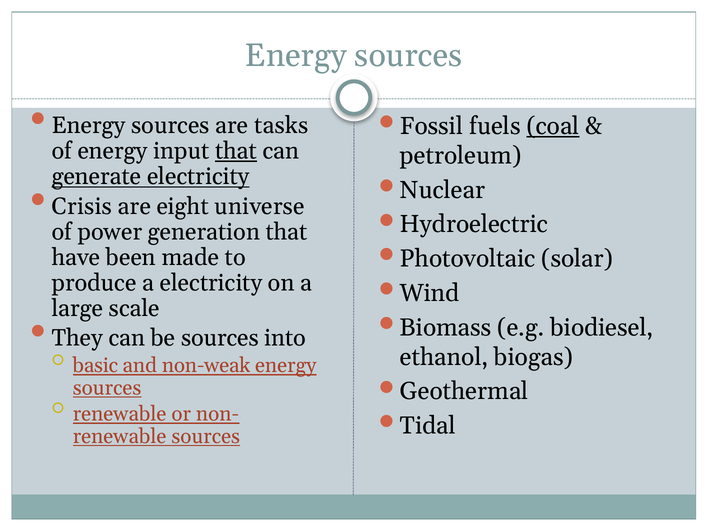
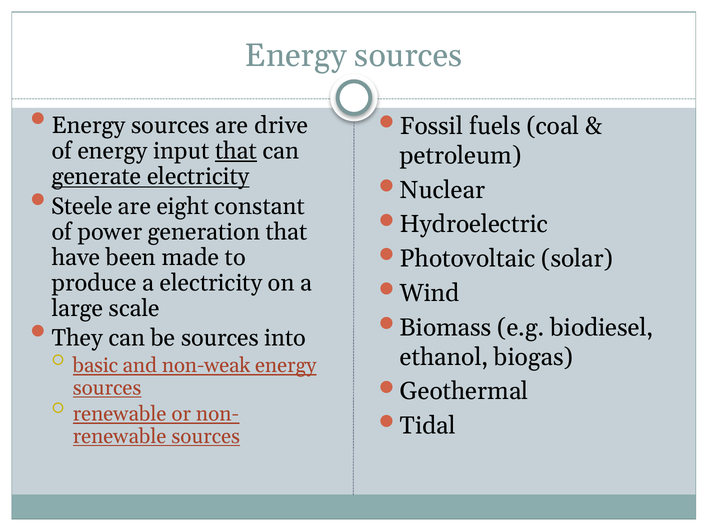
tasks: tasks -> drive (281, 126)
coal underline: present -> none (553, 126)
Crisis: Crisis -> Steele (82, 206)
universe: universe -> constant (260, 206)
